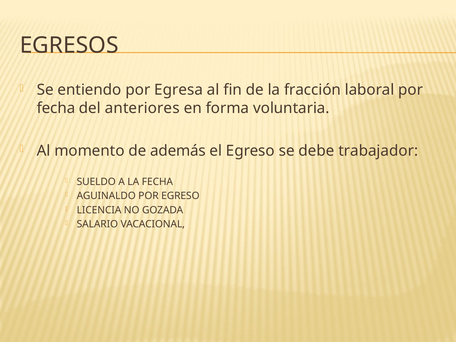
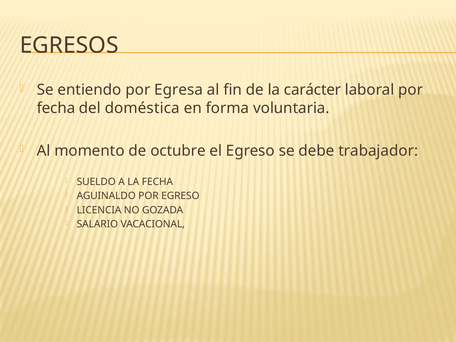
fracción: fracción -> carácter (313, 90)
anteriores: anteriores -> doméstica (142, 108)
además: además -> octubre (178, 151)
